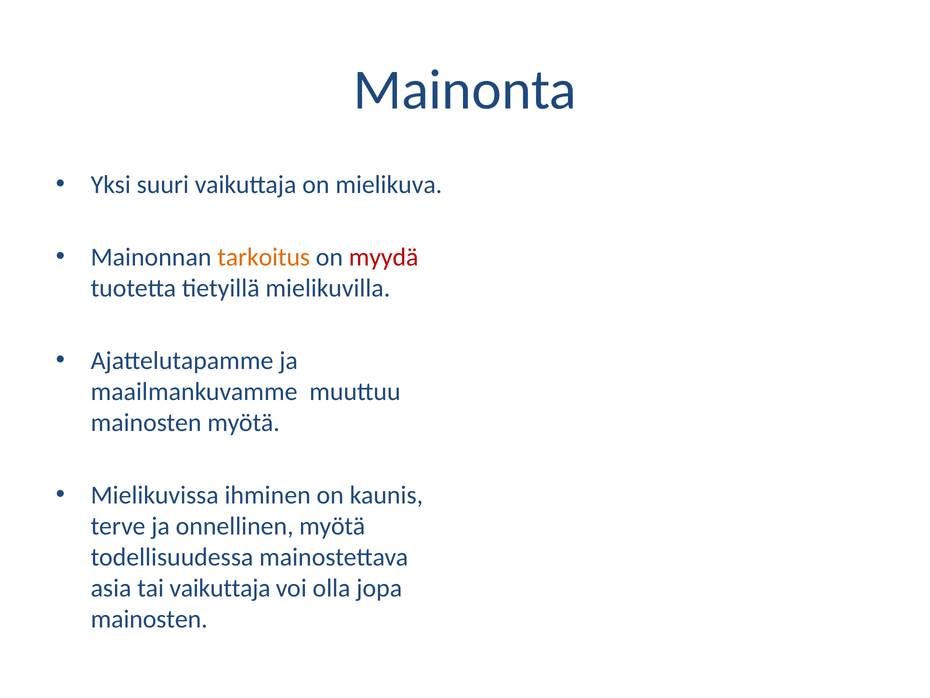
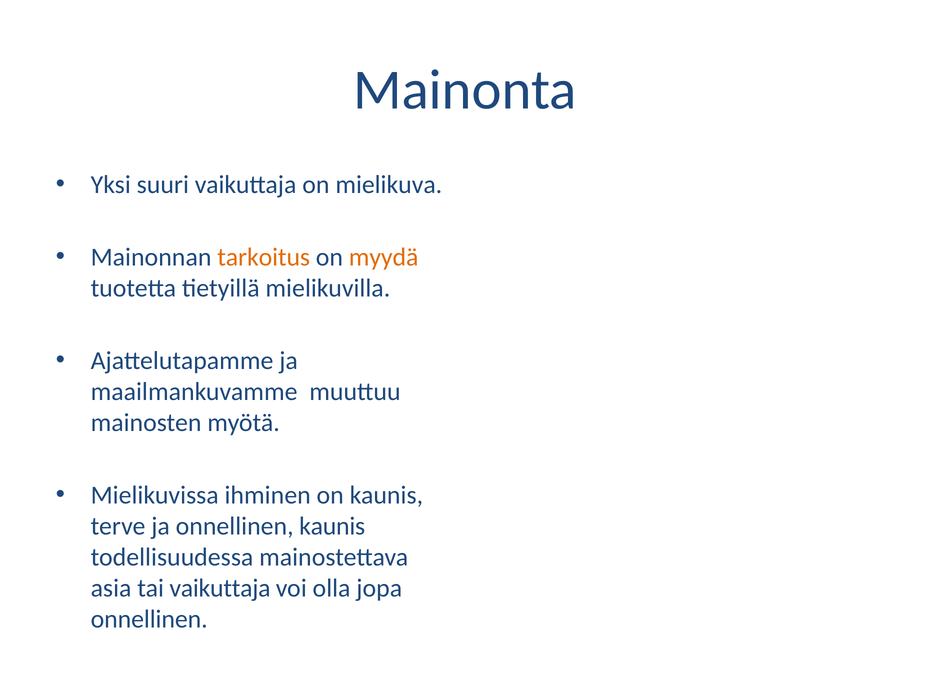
myydä colour: red -> orange (384, 257)
onnellinen myötä: myötä -> kaunis (332, 526)
mainosten: mainosten -> onnellinen (149, 619)
